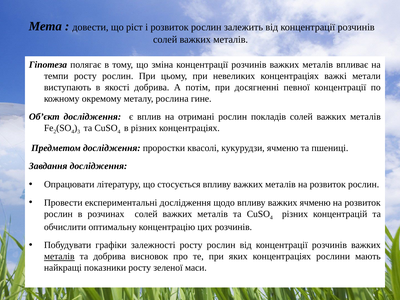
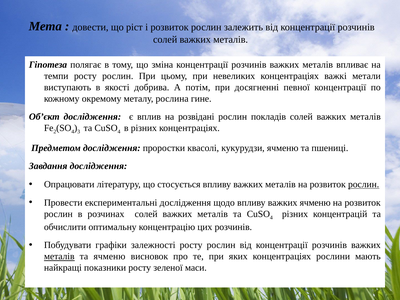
отримані: отримані -> розвідані (196, 117)
рослин underline: none -> present (364, 184)
та добрива: добрива -> ячменю (109, 256)
